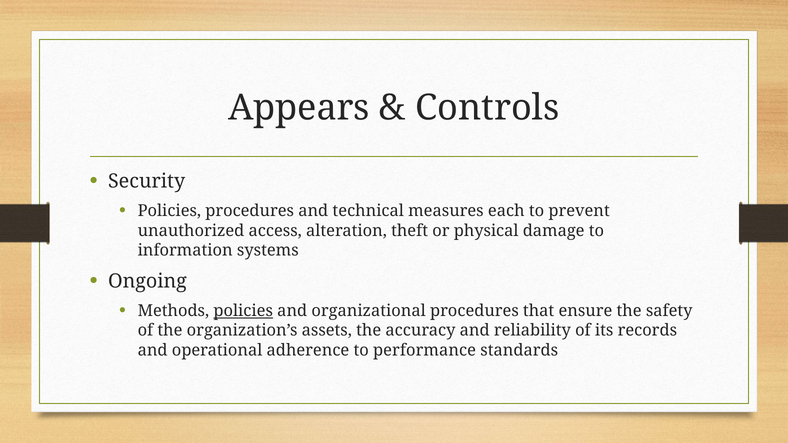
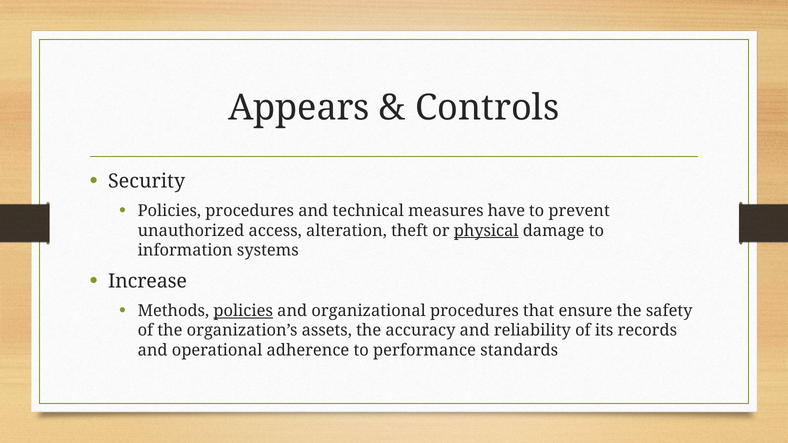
each: each -> have (506, 211)
physical underline: none -> present (486, 231)
Ongoing: Ongoing -> Increase (148, 281)
